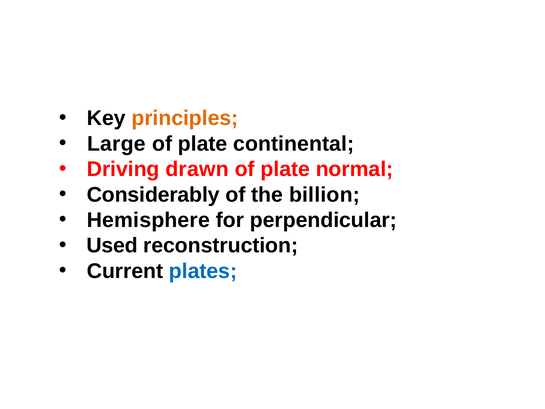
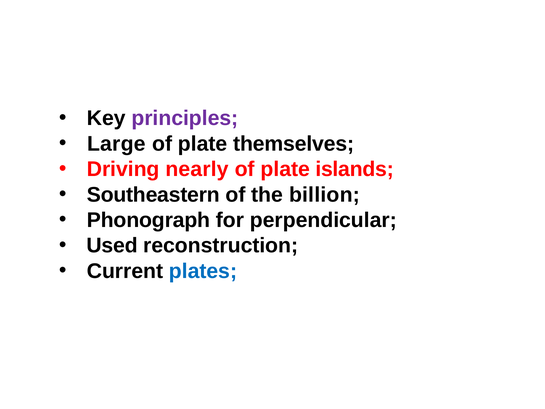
principles colour: orange -> purple (185, 118)
continental: continental -> themselves (294, 144)
drawn: drawn -> nearly (197, 169)
normal: normal -> islands (355, 169)
Considerably: Considerably -> Southeastern (153, 195)
Hemisphere: Hemisphere -> Phonograph (148, 220)
